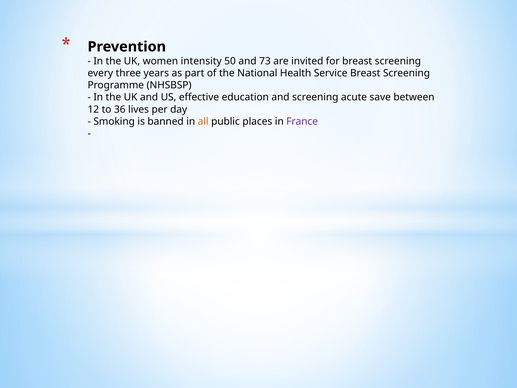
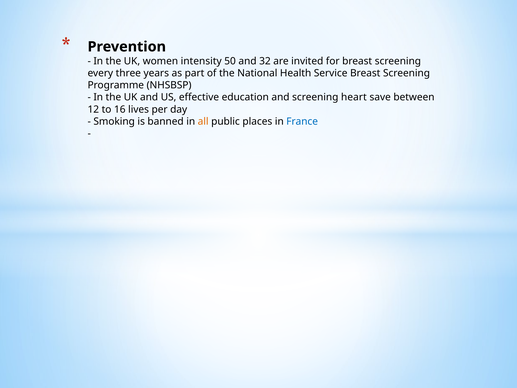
73: 73 -> 32 (265, 61)
acute: acute -> heart (354, 97)
36: 36 -> 16 (120, 109)
France colour: purple -> blue (302, 121)
